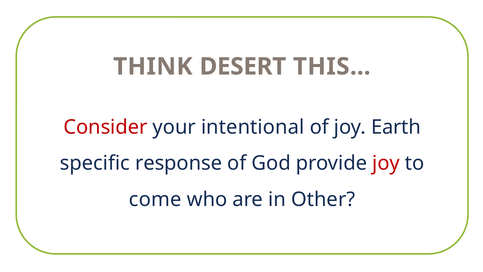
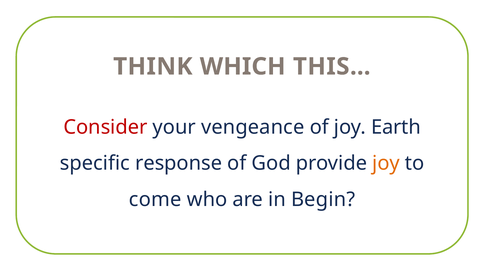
DESERT: DESERT -> WHICH (243, 66)
intentional: intentional -> vengeance (253, 127)
joy colour: red -> orange (386, 163)
Other: Other -> Begin (323, 199)
